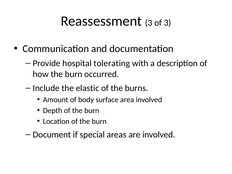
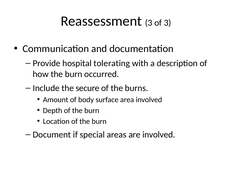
elastic: elastic -> secure (88, 88)
